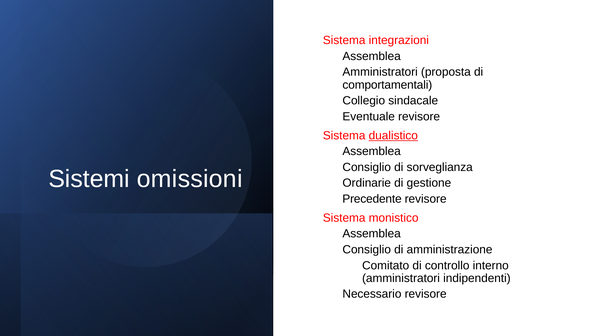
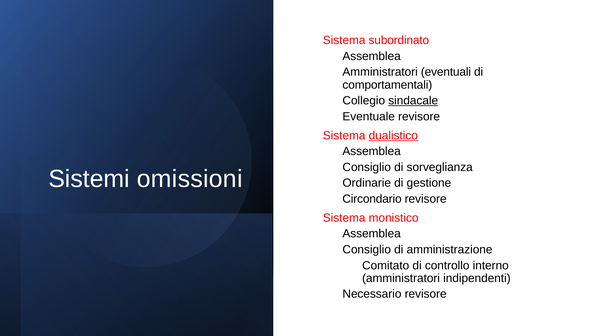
integrazioni: integrazioni -> subordinato (399, 40)
proposta: proposta -> eventuali (446, 72)
sindacale underline: none -> present (413, 101)
Precedente: Precedente -> Circondario (372, 199)
